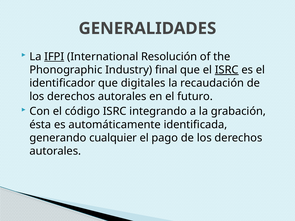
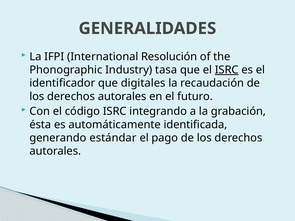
IFPI underline: present -> none (54, 57)
final: final -> tasa (166, 70)
cualquier: cualquier -> estándar (113, 138)
